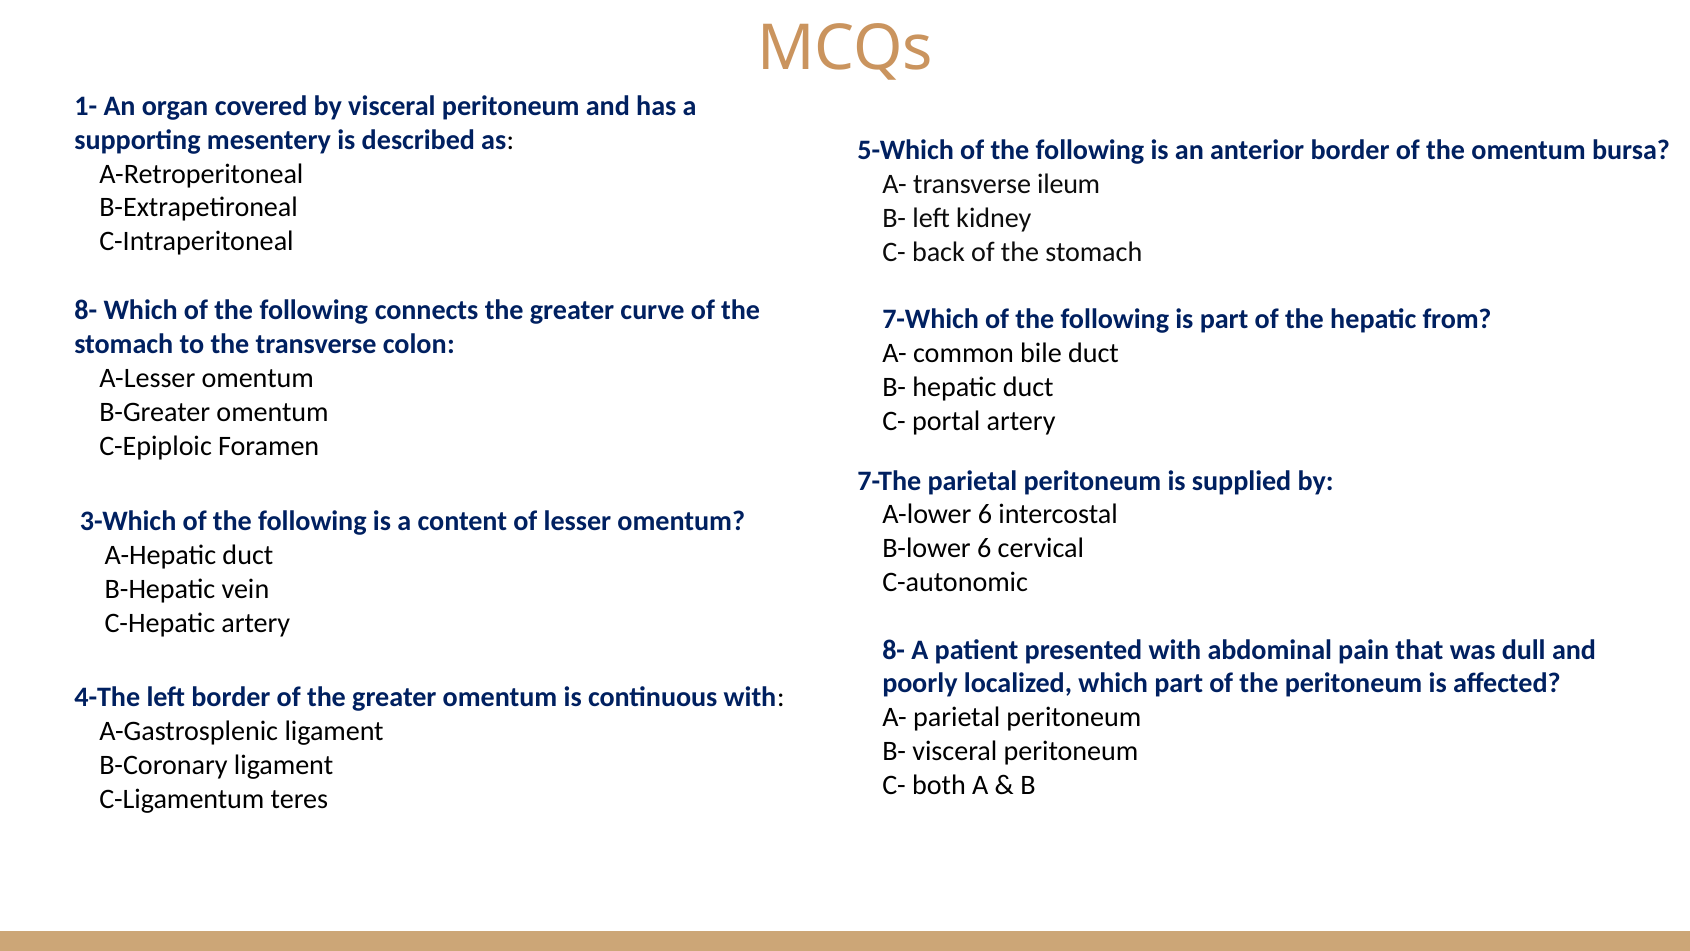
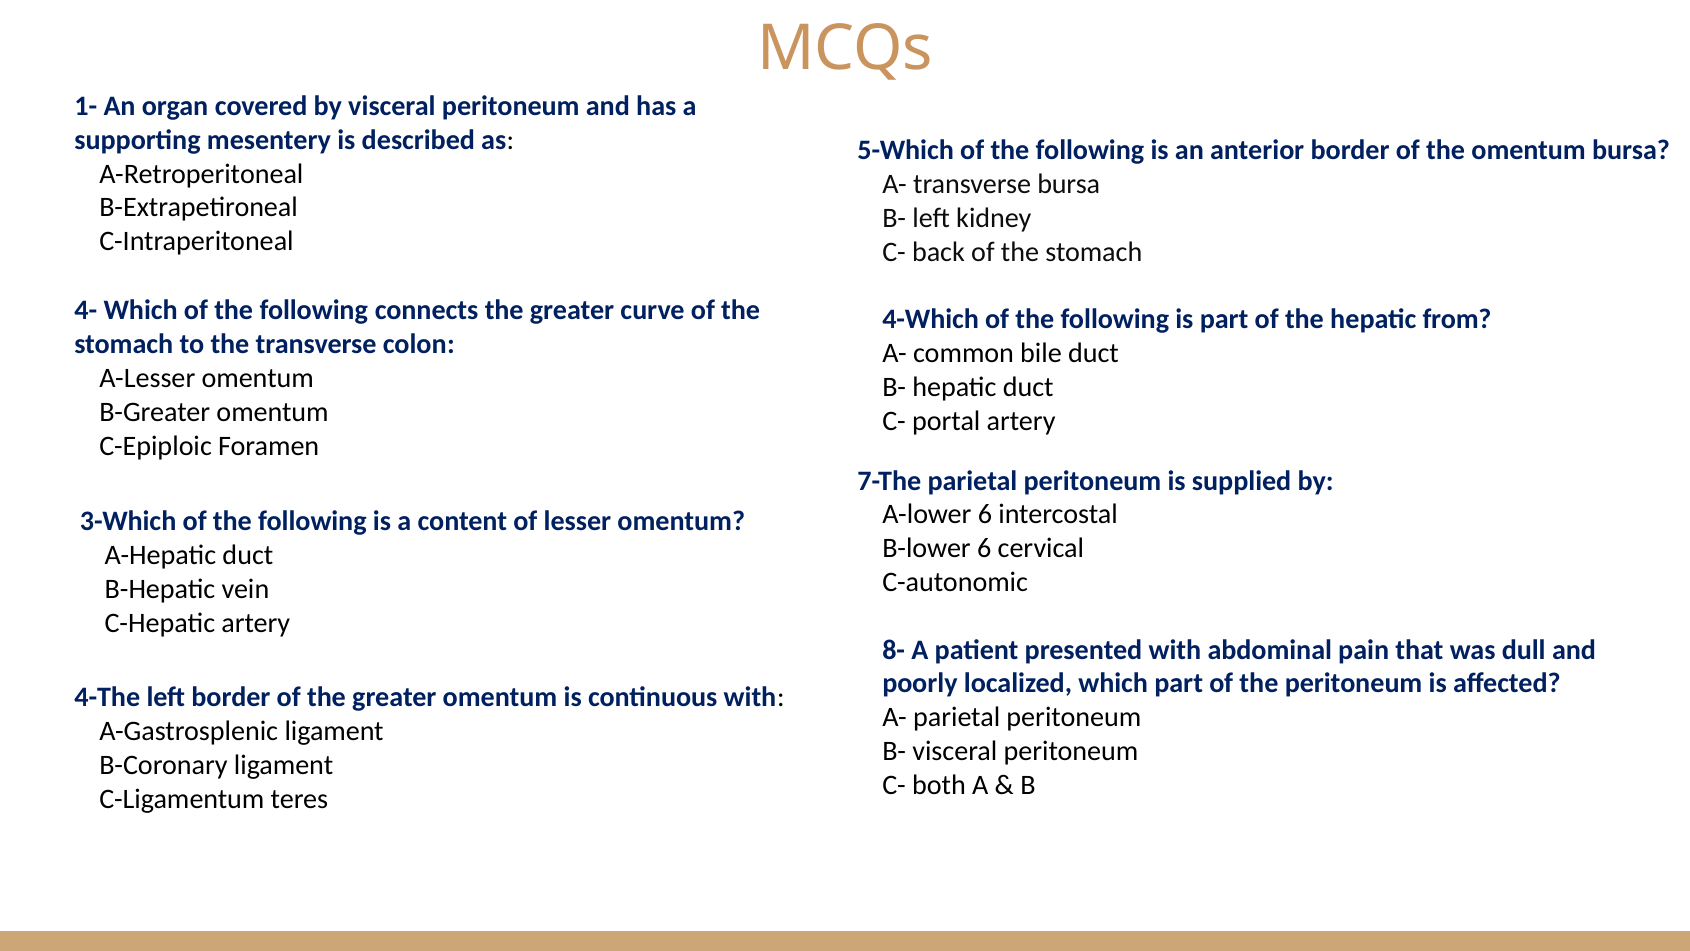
transverse ileum: ileum -> bursa (1069, 184)
8-: 8- -> 4- (86, 310)
7-Which: 7-Which -> 4-Which (931, 319)
